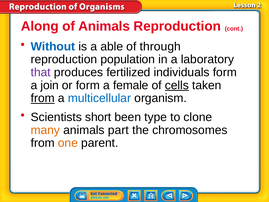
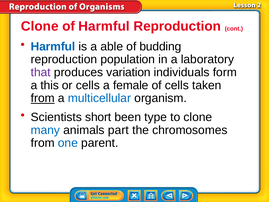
Along: Along -> Clone (40, 26)
of Animals: Animals -> Harmful (104, 26)
Without: Without -> Harmful (53, 46)
through: through -> budding (160, 46)
fertilized: fertilized -> variation (129, 72)
join: join -> this (50, 85)
or form: form -> cells (88, 85)
cells underline: present -> none (177, 85)
many colour: orange -> blue (45, 130)
one colour: orange -> blue (68, 143)
